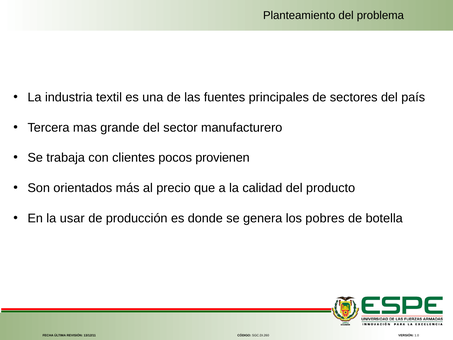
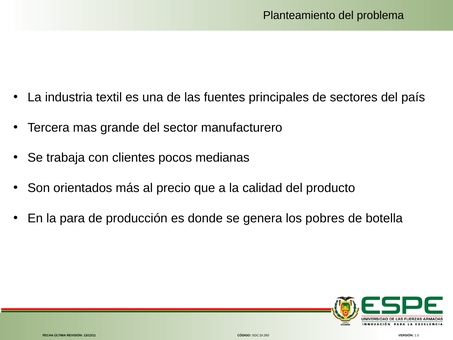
provienen: provienen -> medianas (222, 158)
usar: usar -> para (72, 218)
